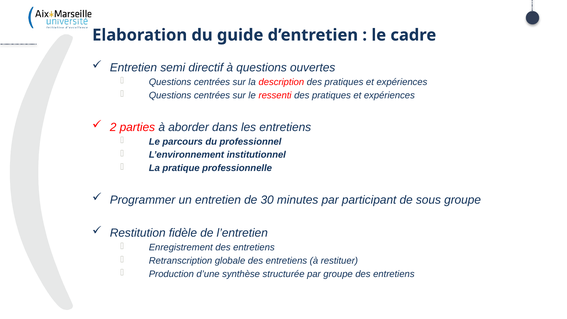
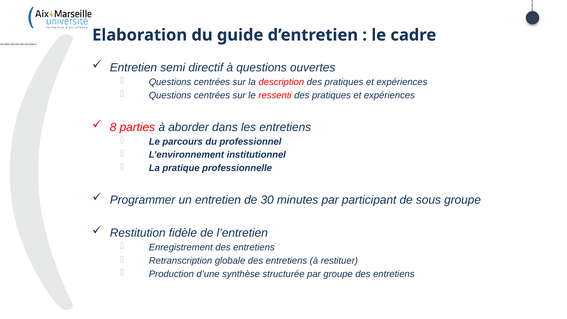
2: 2 -> 8 (113, 127)
